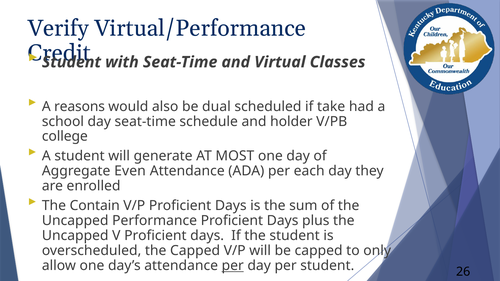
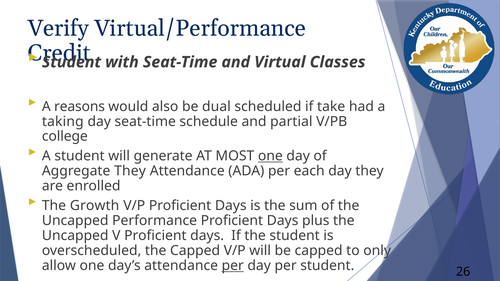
school: school -> taking (63, 122)
holder: holder -> partial (291, 122)
one underline: none -> present (270, 156)
Aggregate Even: Even -> They (130, 171)
Contain: Contain -> Growth (95, 206)
